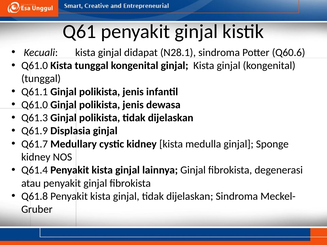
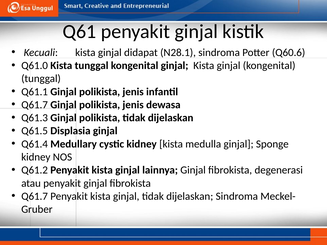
Q61.0: Q61.0 -> Q61.7 (35, 105)
Q61.9: Q61.9 -> Q61.5 (35, 131)
Q61.7: Q61.7 -> Q61.4 (35, 144)
Q61.4: Q61.4 -> Q61.2 (35, 170)
Q61.8: Q61.8 -> Q61.7 (35, 196)
